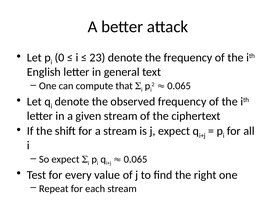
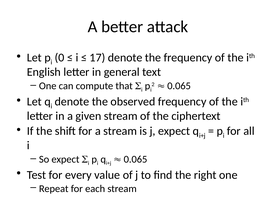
23: 23 -> 17 (97, 58)
